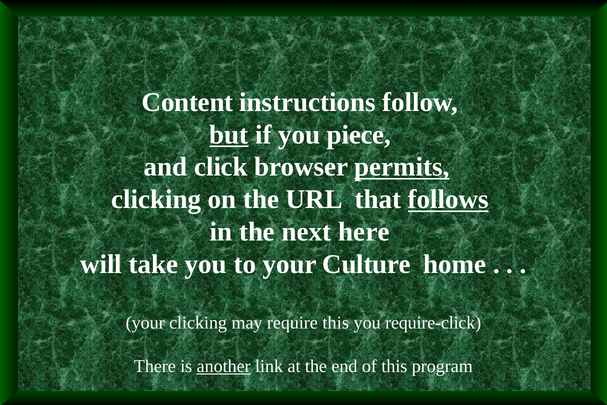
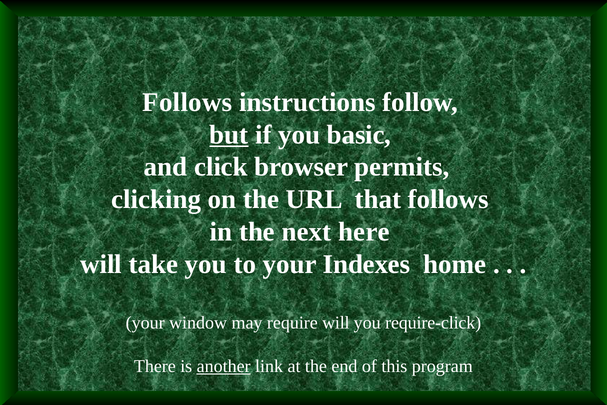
Content: Content -> Follows (187, 102)
piece: piece -> basic (359, 135)
permits underline: present -> none (402, 167)
follows underline: present -> none (448, 199)
Culture: Culture -> Indexes (367, 264)
your clicking: clicking -> window (198, 323)
require this: this -> will (336, 323)
